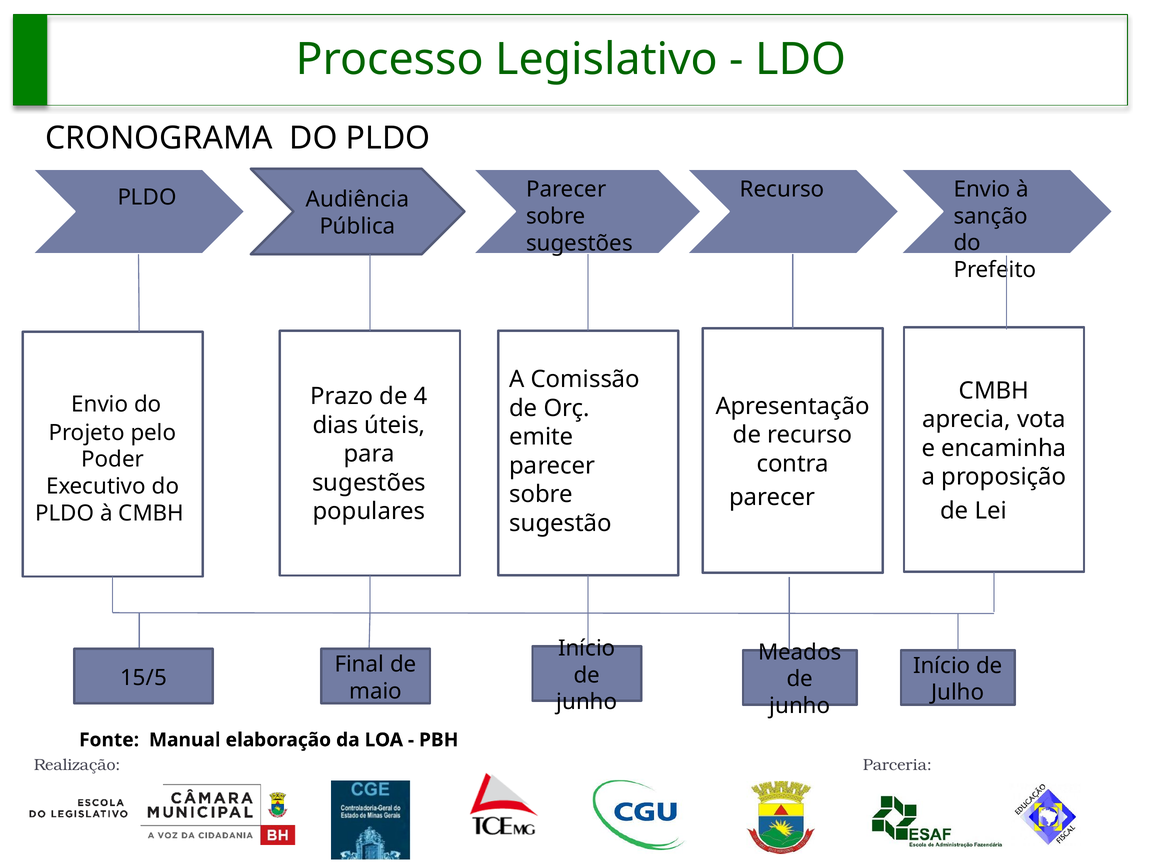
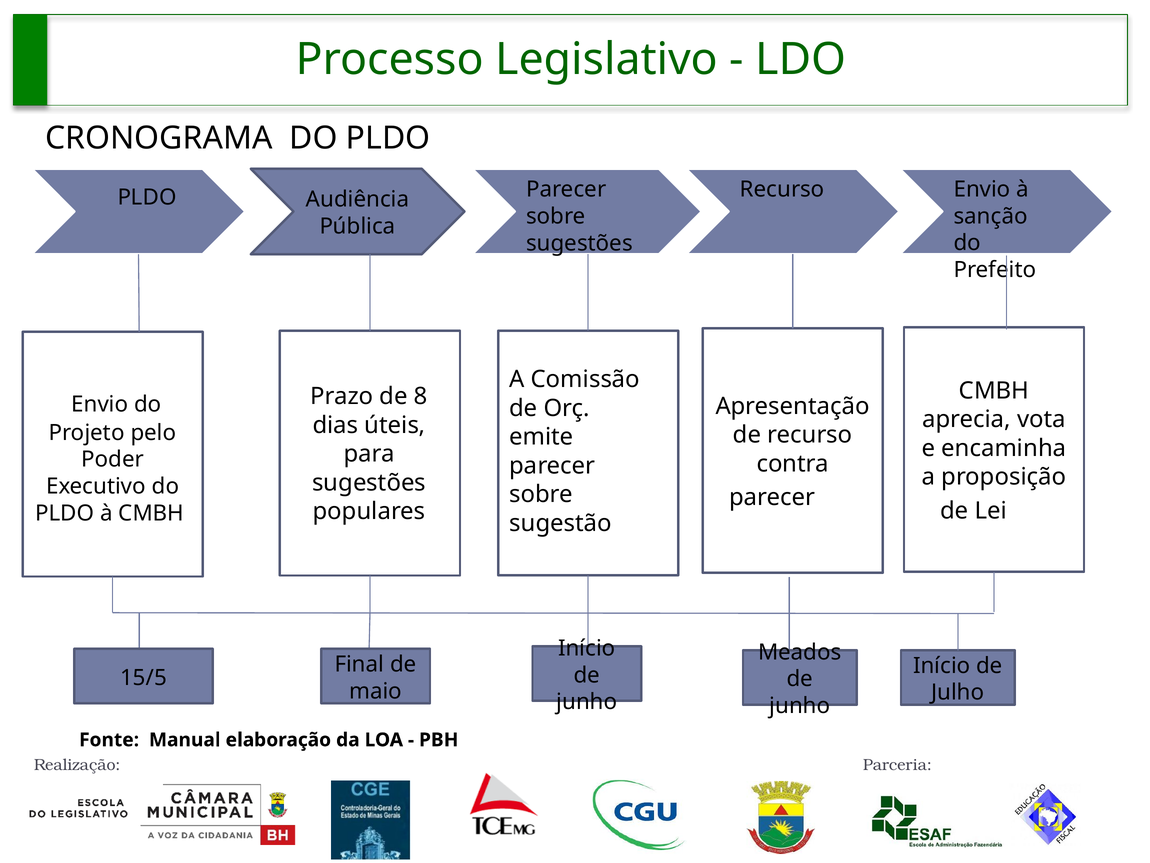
4: 4 -> 8 (421, 396)
